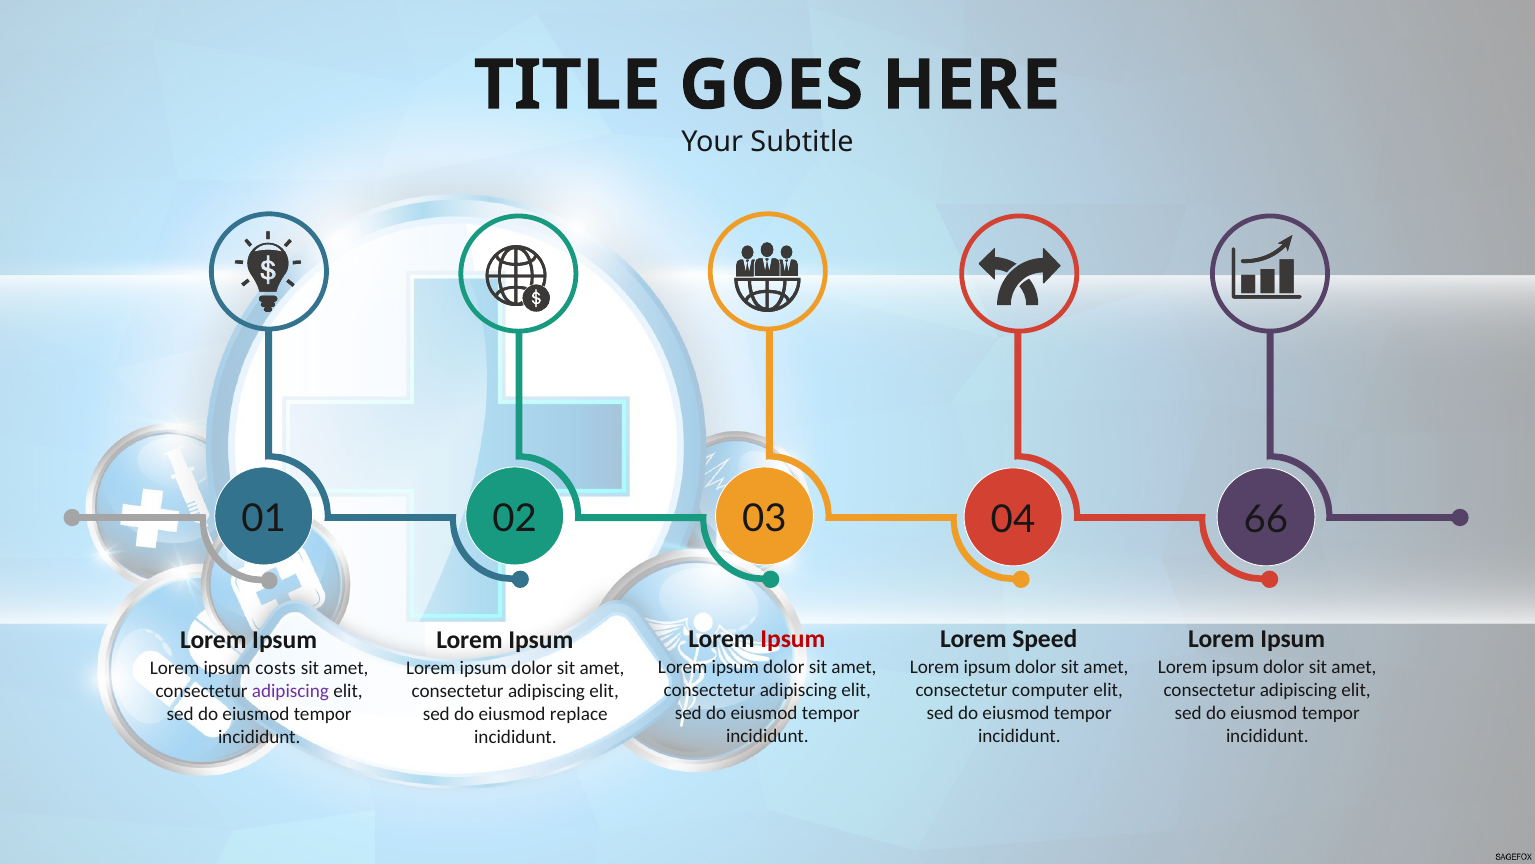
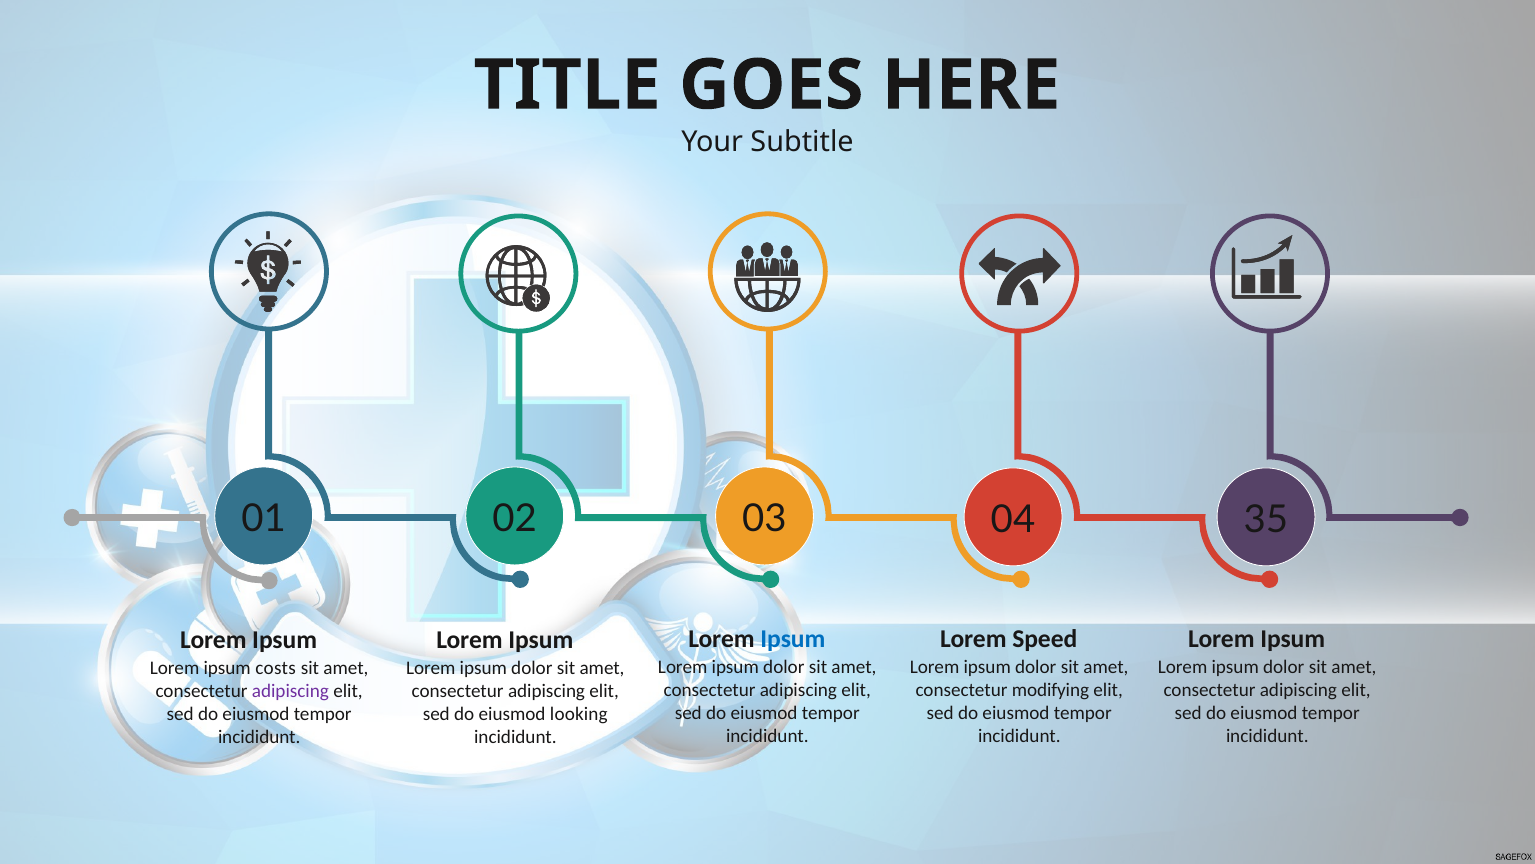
66: 66 -> 35 (1266, 519)
Ipsum colour: red -> blue (793, 638)
computer: computer -> modifying (1050, 689)
replace: replace -> looking (579, 714)
